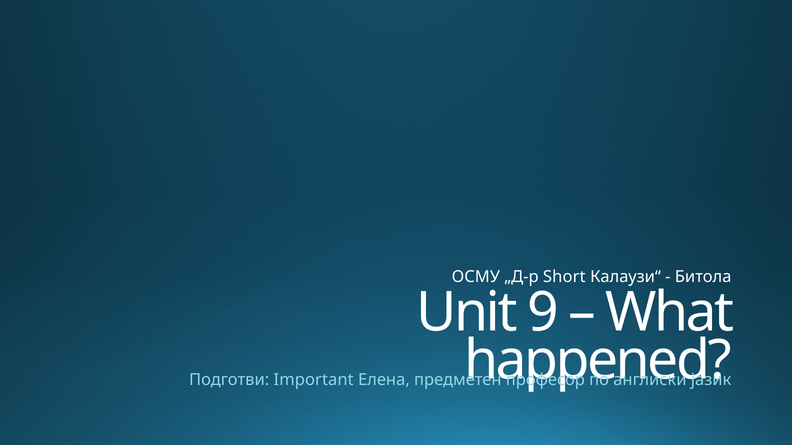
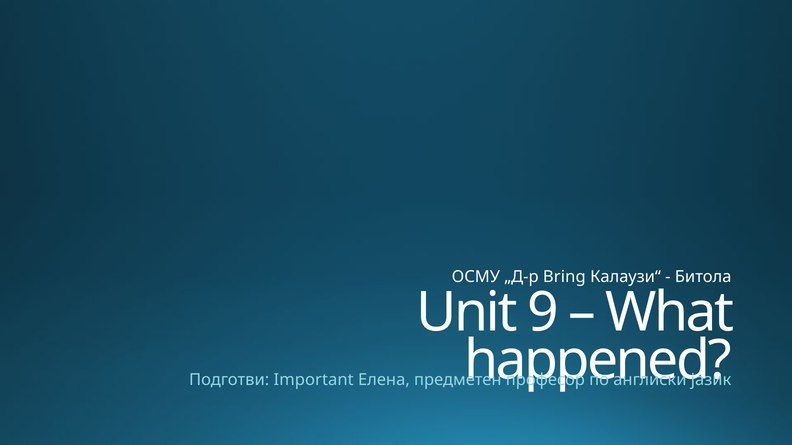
Short: Short -> Bring (564, 277)
